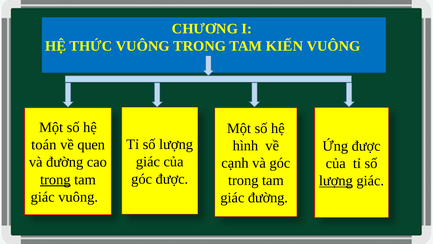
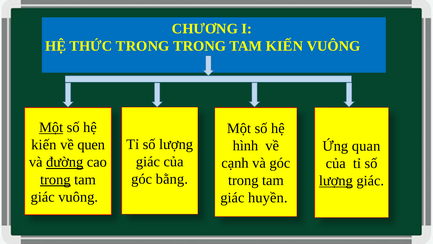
THỨC VUÔNG: VUÔNG -> TRONG (143, 46)
Một underline: none -> present (51, 127)
toán: toán -> kiến (44, 145)
Ứng được: được -> quan (366, 146)
đường underline: none -> present (65, 162)
góc được: được -> bằng (172, 179)
giác đường: đường -> huyền (268, 198)
